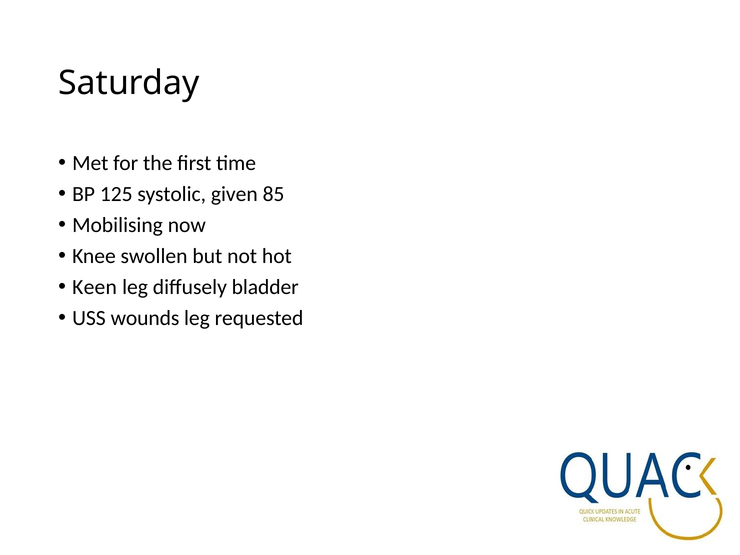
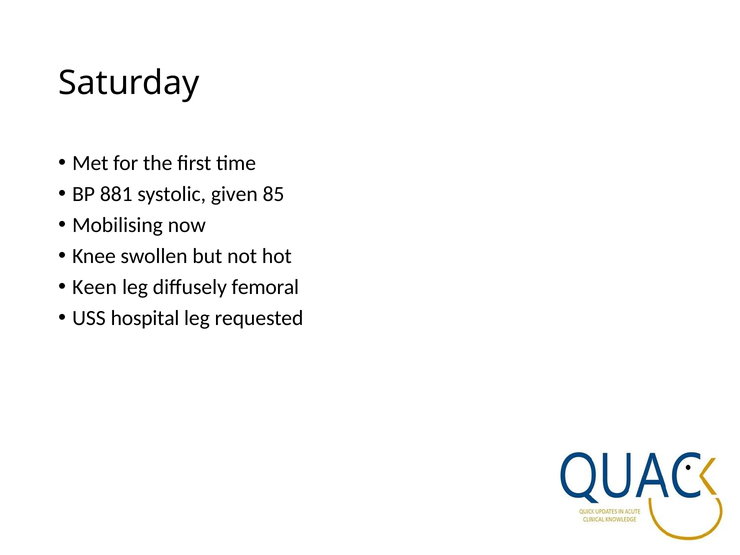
125: 125 -> 881 (116, 194)
bladder: bladder -> femoral (265, 287)
wounds: wounds -> hospital (145, 318)
